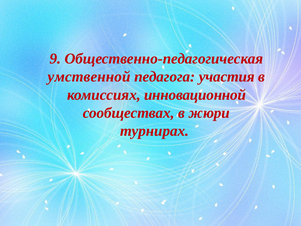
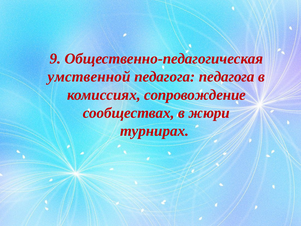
педагога участия: участия -> педагога (227, 77)
инновационной: инновационной -> сопровождение (195, 95)
